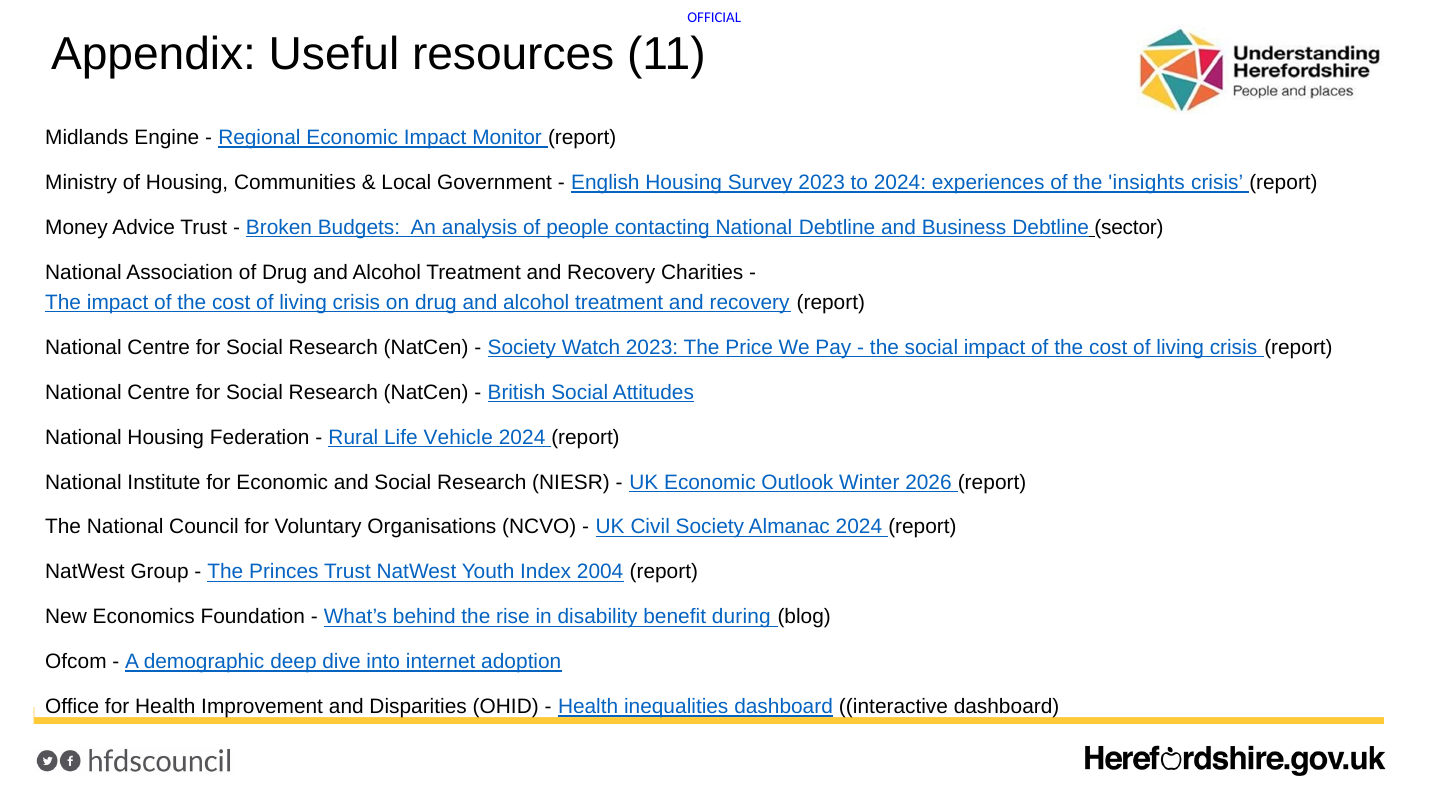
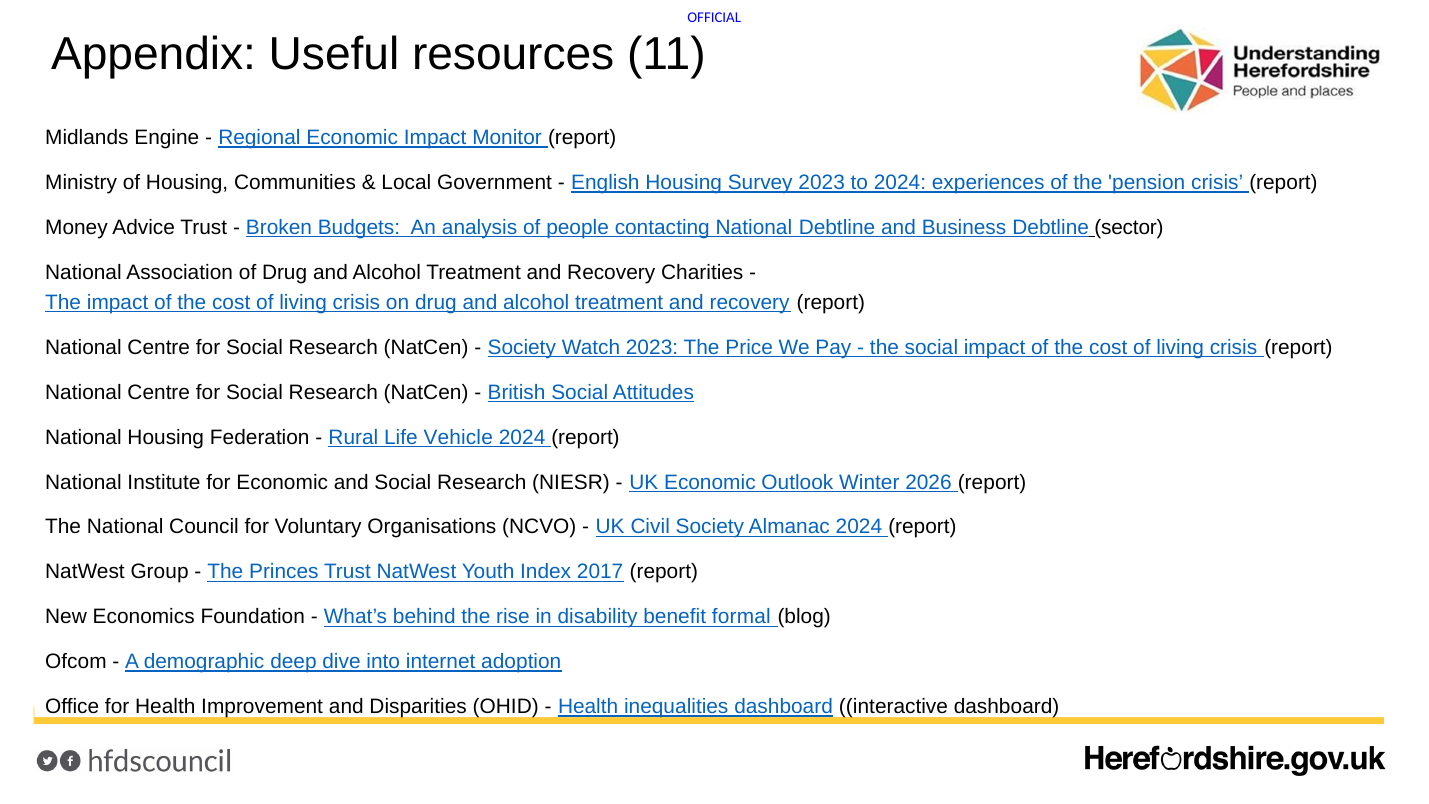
insights: insights -> pension (1147, 183)
2004: 2004 -> 2017 (600, 572)
during: during -> formal (741, 617)
